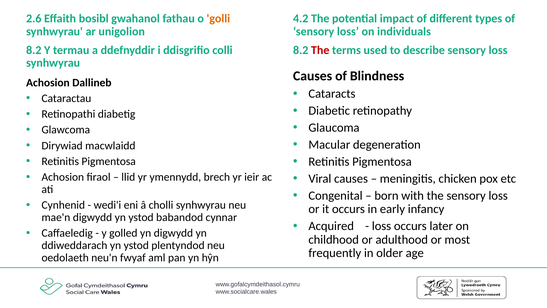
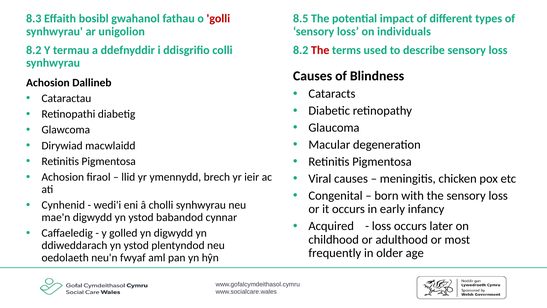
2.6: 2.6 -> 8.3 (34, 18)
golli colour: orange -> red (218, 18)
4.2: 4.2 -> 8.5 (301, 18)
